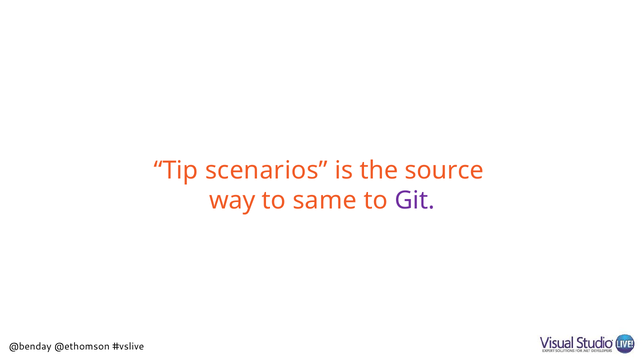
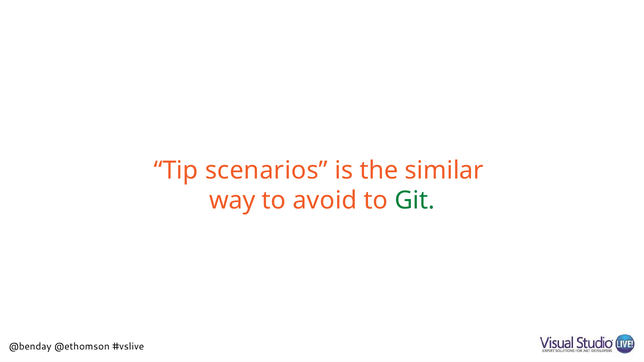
source: source -> similar (444, 171)
same: same -> avoid (325, 201)
Git colour: purple -> green (415, 201)
